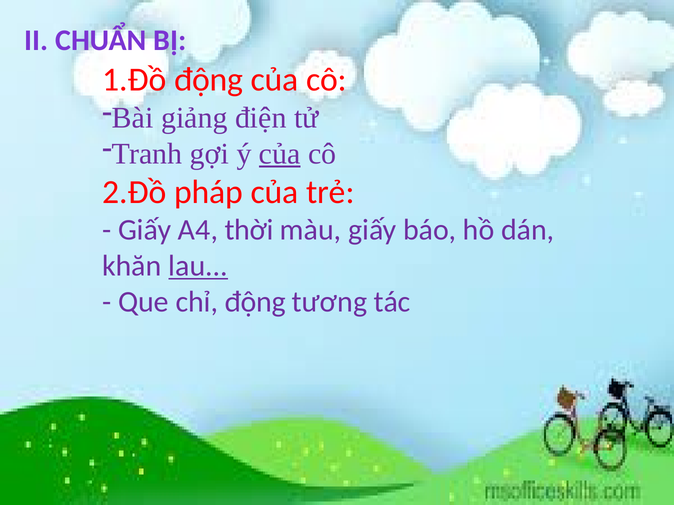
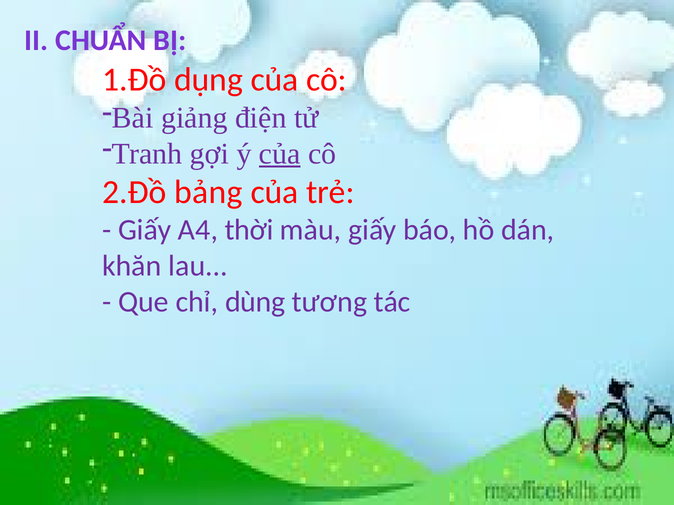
1.Đồ động: động -> dụng (209, 80)
pháp: pháp -> bảng (208, 192)
lau underline: present -> none (198, 266)
chỉ động: động -> dùng (255, 302)
